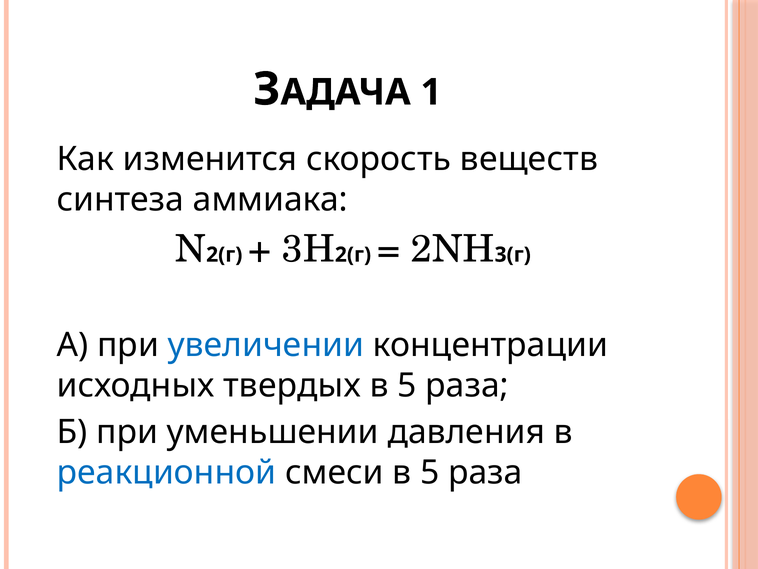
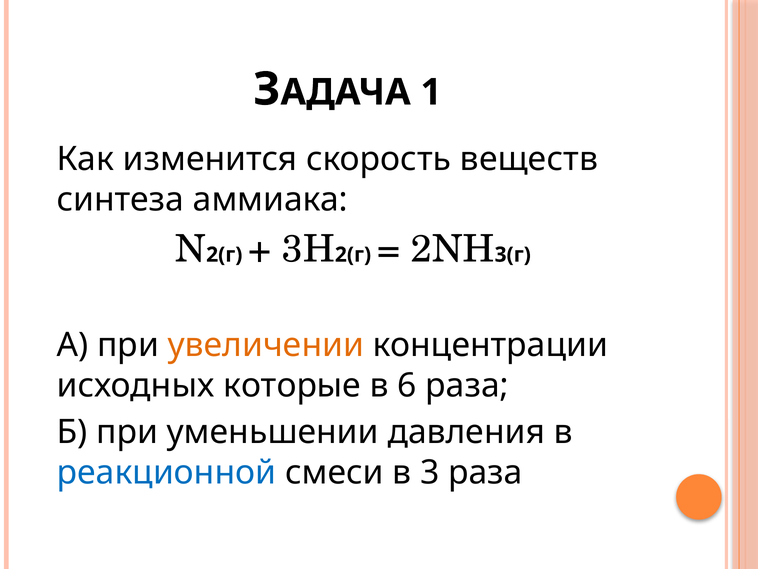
увеличении colour: blue -> orange (266, 345)
твердых: твердых -> которые (292, 385)
5: 5 -> 6 (407, 385)
смеси в 5: 5 -> 3 (430, 472)
